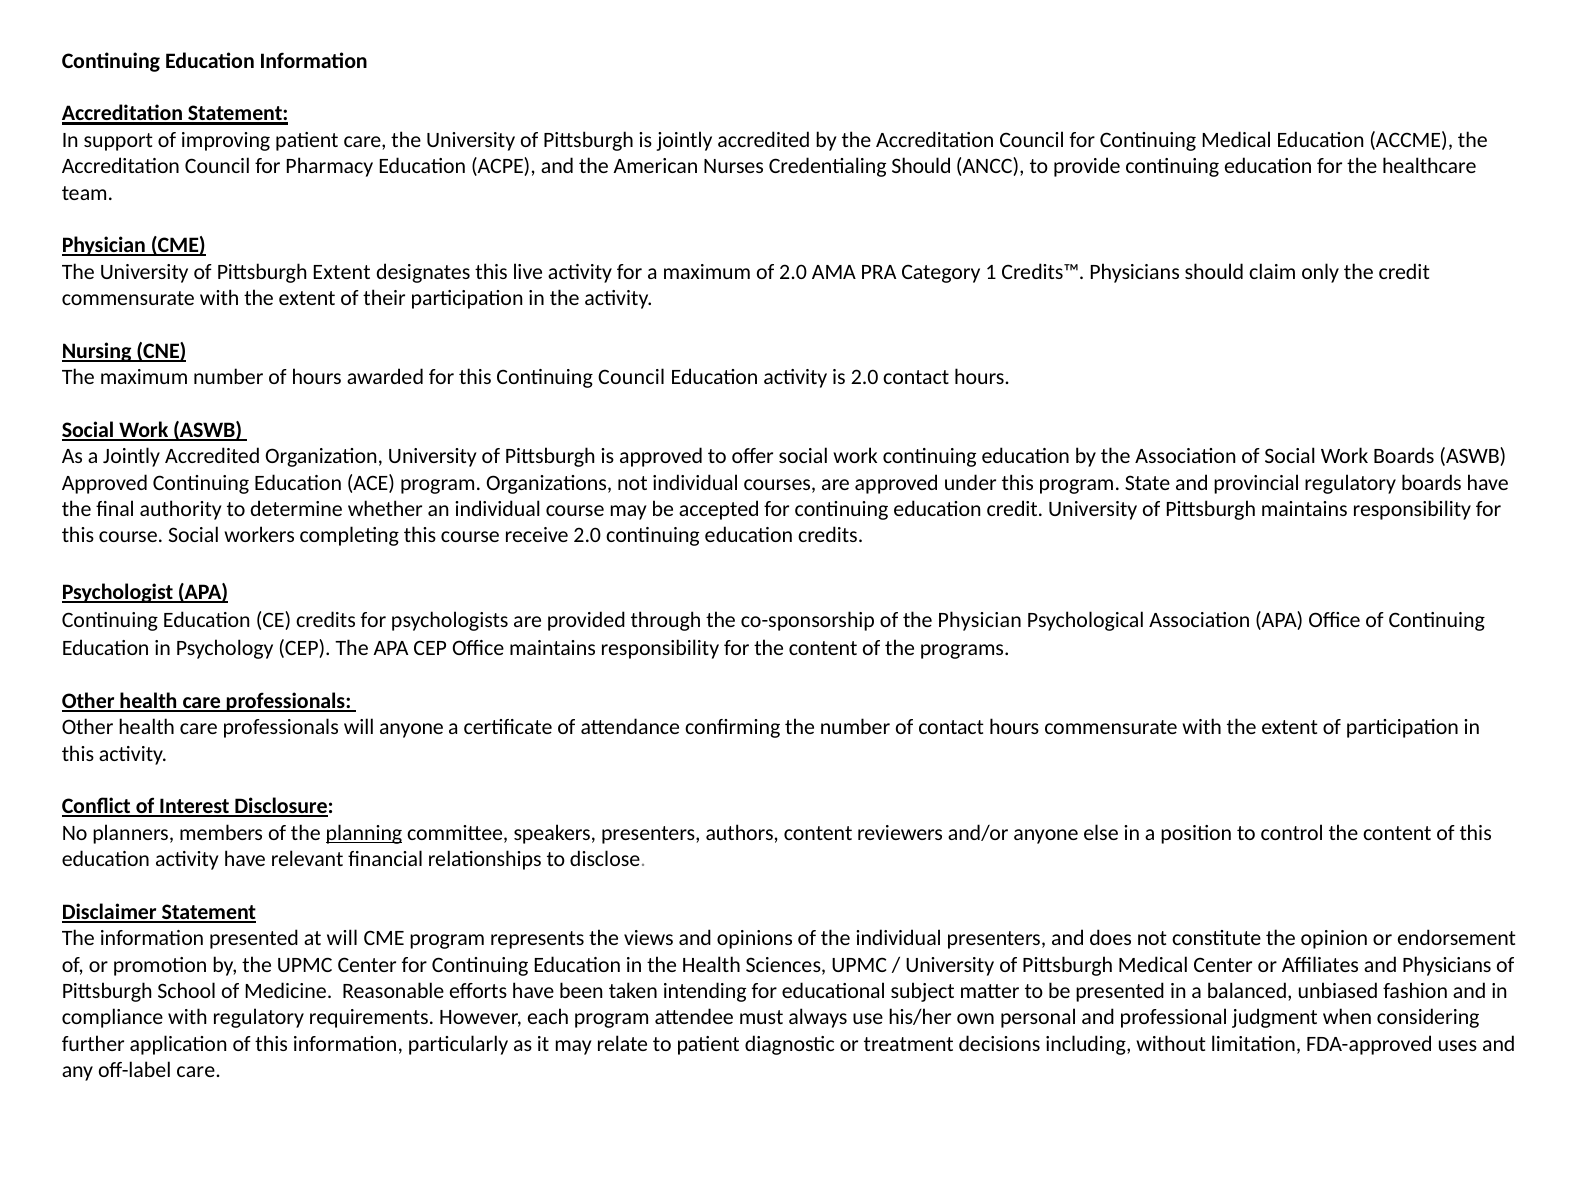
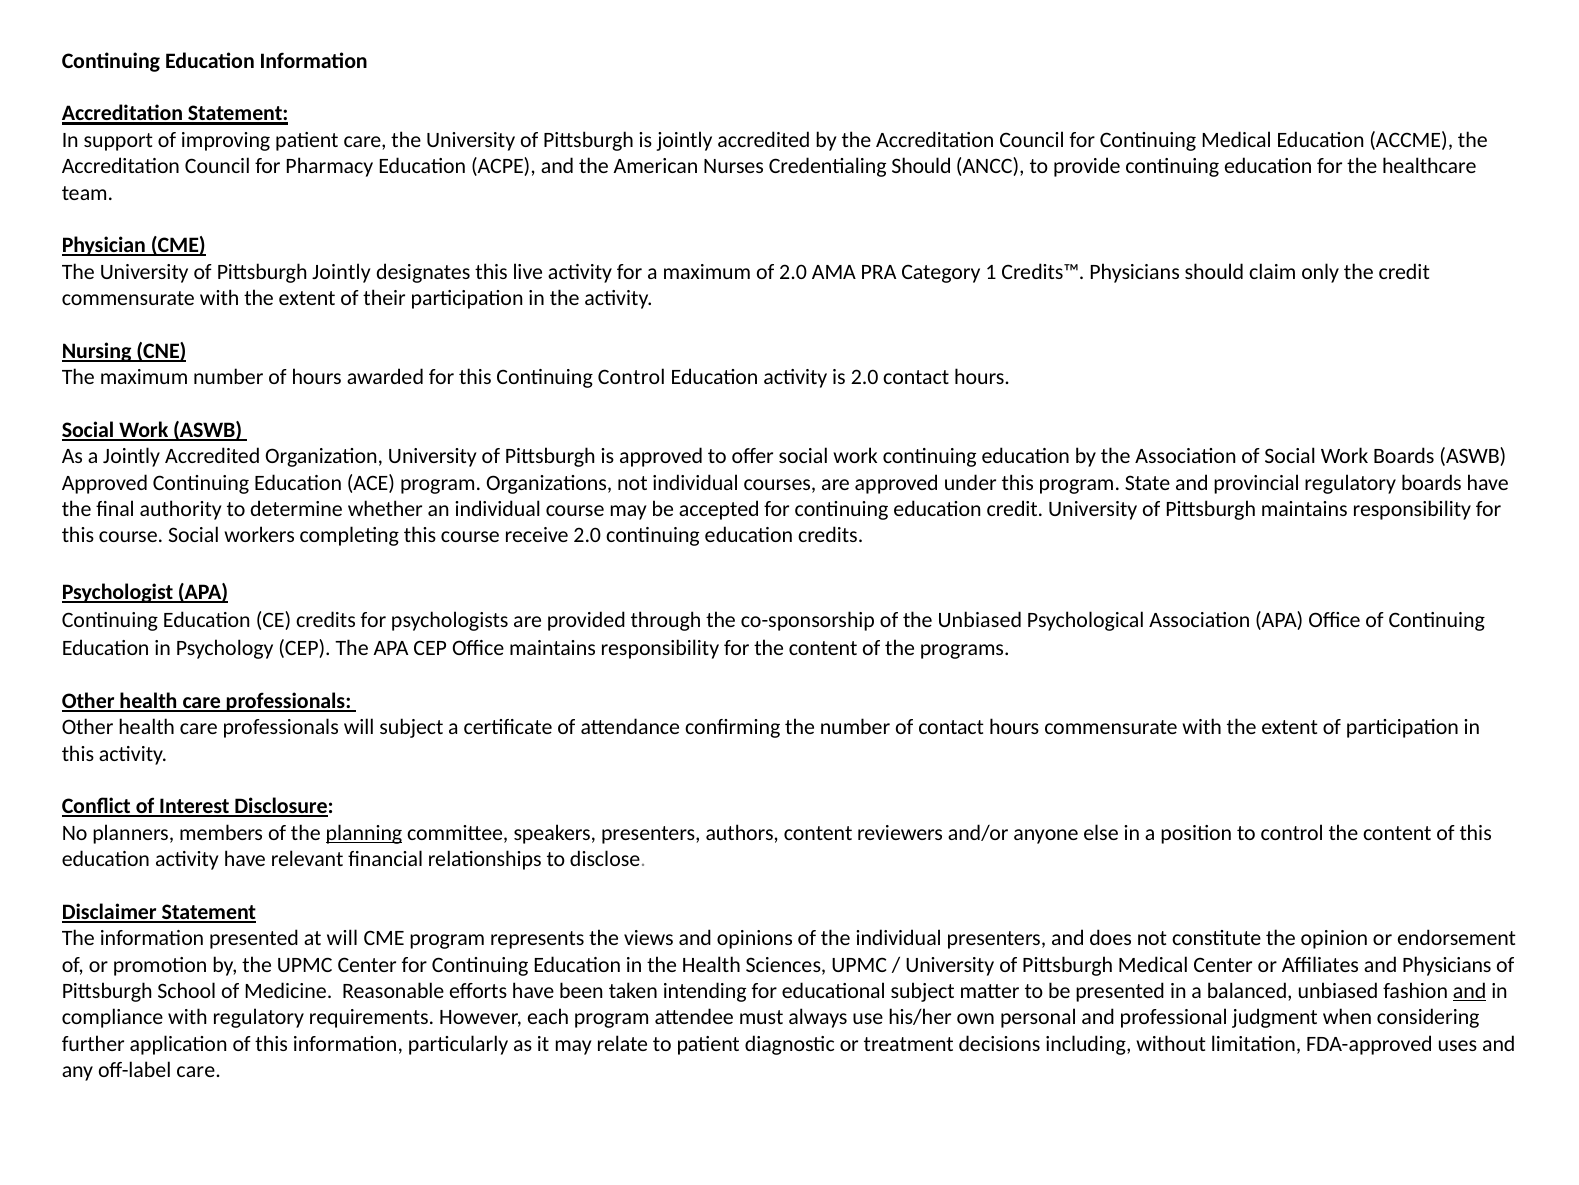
Pittsburgh Extent: Extent -> Jointly (342, 272)
Continuing Council: Council -> Control (632, 377)
the Physician: Physician -> Unbiased (980, 620)
will anyone: anyone -> subject (411, 727)
and underline: none -> present (1470, 991)
